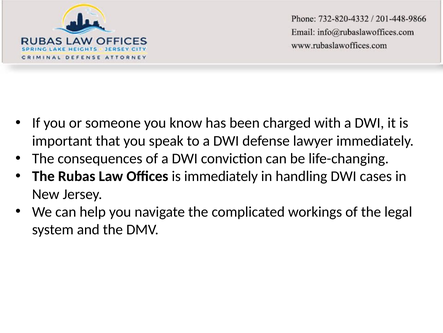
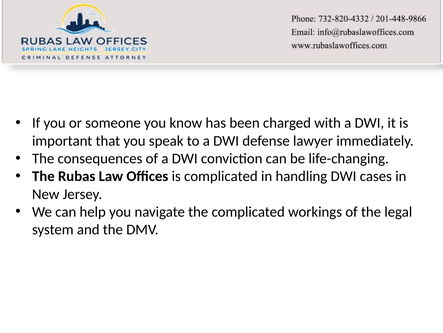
is immediately: immediately -> complicated (221, 176)
